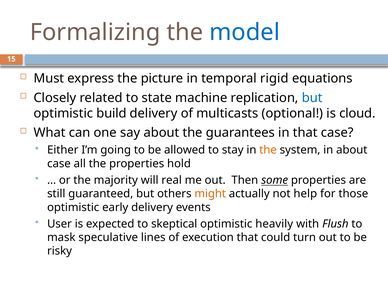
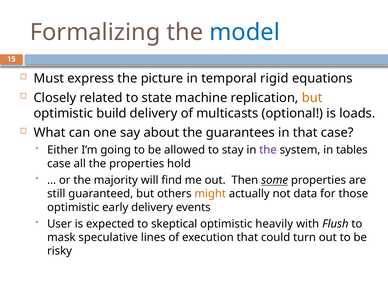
but colour: blue -> orange (312, 98)
cloud: cloud -> loads (357, 113)
the colour: orange -> purple (268, 150)
in about: about -> tables (352, 150)
real: real -> find (172, 180)
help: help -> data (305, 194)
